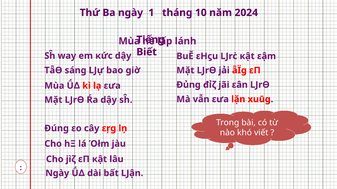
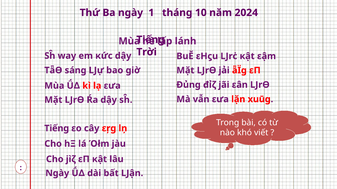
Biết: Biết -> Trời (147, 52)
Đúng: Đúng -> Tiếng (57, 129)
